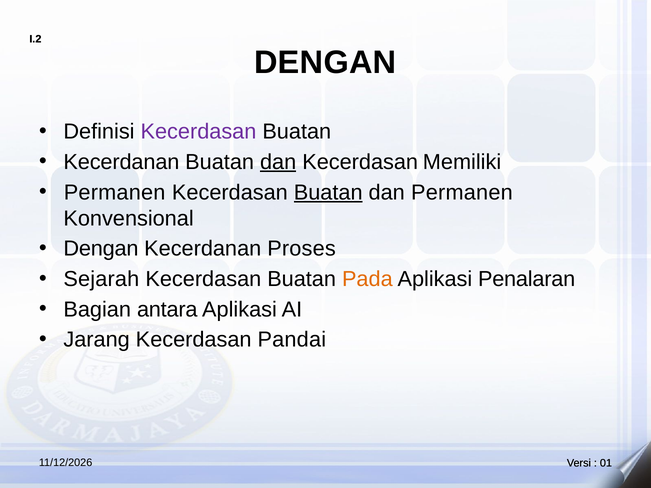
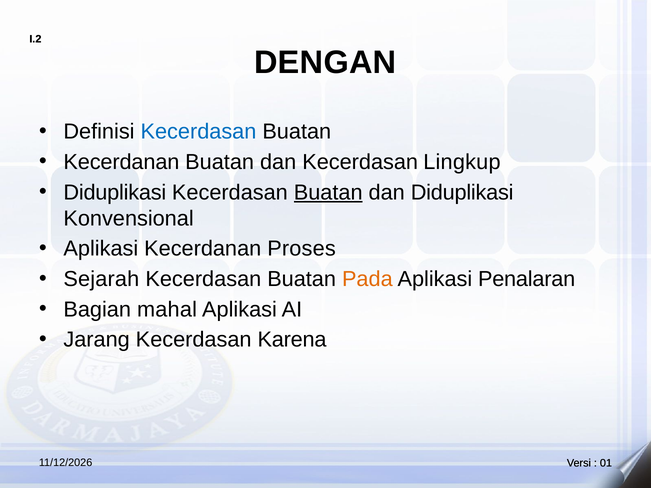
Kecerdasan colour: purple -> blue (198, 132)
dan underline: present -> none (278, 162)
Memiliki: Memiliki -> Lingkup (462, 162)
Permanen: Permanen -> Diduplikasi (115, 192)
dan Permanen: Permanen -> Diduplikasi (462, 192)
Dengan: Dengan -> Aplikasi (101, 249)
antara: antara -> mahal (167, 310)
Pandai: Pandai -> Karena (292, 340)
